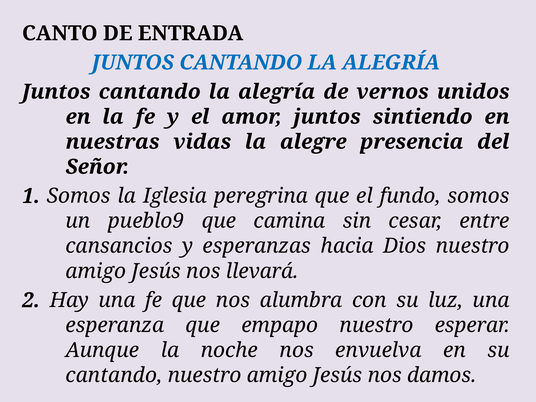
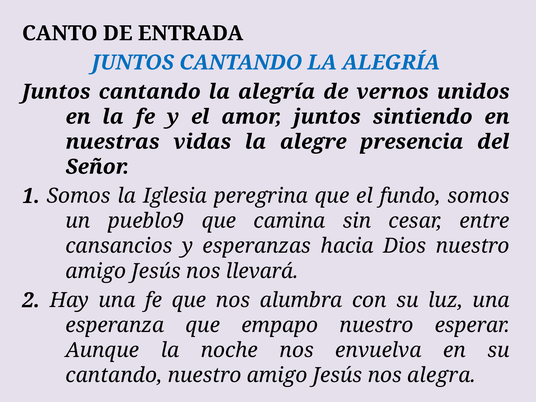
damos: damos -> alegra (442, 375)
